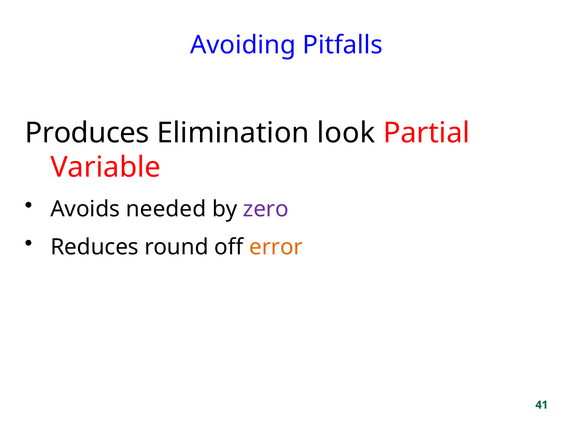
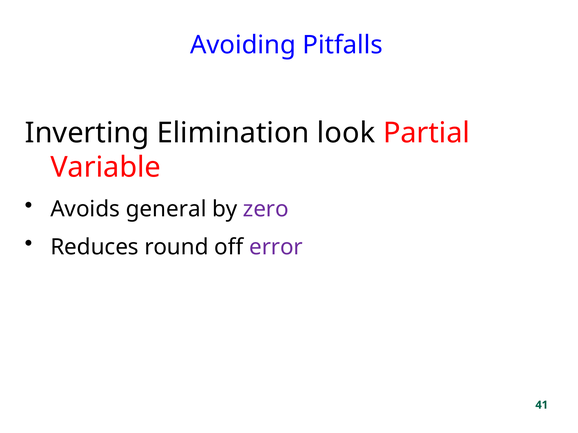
Produces: Produces -> Inverting (87, 133)
needed: needed -> general (166, 209)
error colour: orange -> purple (276, 247)
